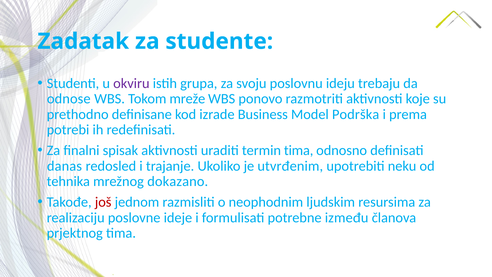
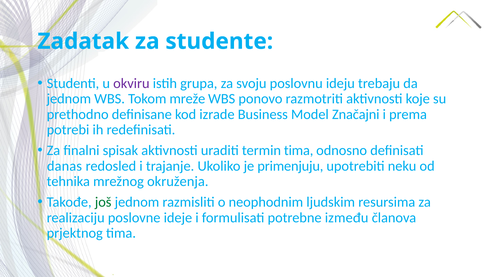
odnose: odnose -> jednom (69, 99)
Podrška: Podrška -> Značajni (356, 114)
utvrđenim: utvrđenim -> primenjuju (290, 166)
dokazano: dokazano -> okruženja (178, 181)
još colour: red -> green (103, 202)
